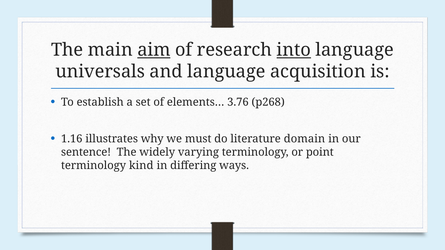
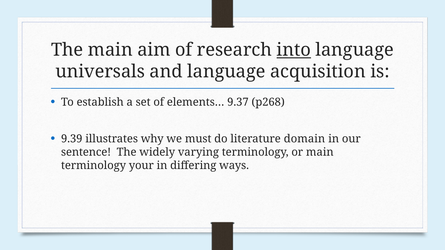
aim underline: present -> none (154, 50)
3.76: 3.76 -> 9.37 (238, 102)
1.16: 1.16 -> 9.39 (72, 139)
or point: point -> main (320, 153)
kind: kind -> your (141, 166)
